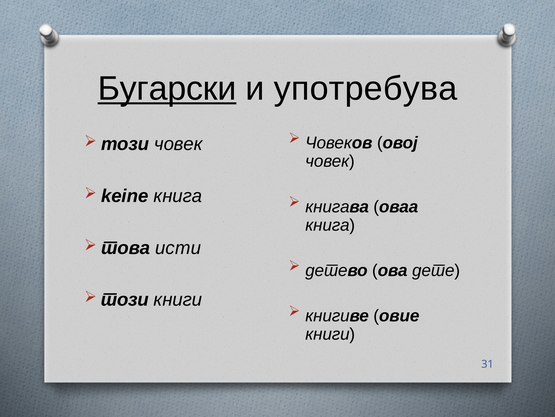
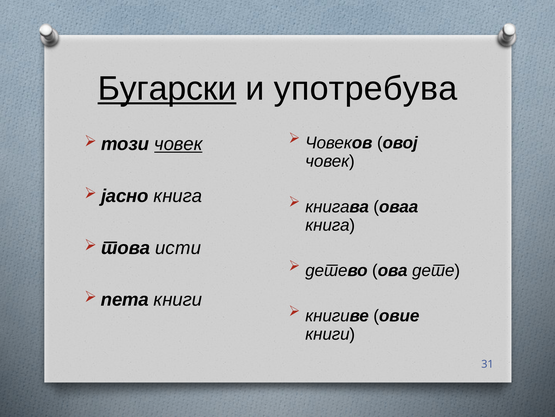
човек underline: none -> present (178, 144)
keine: keine -> јасно (125, 196)
този: този -> nema (125, 299)
